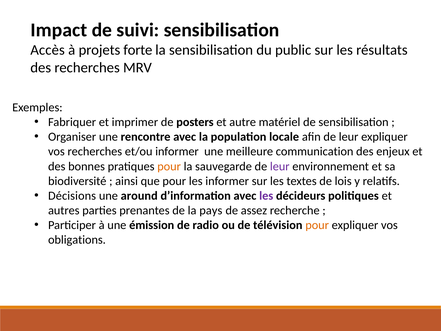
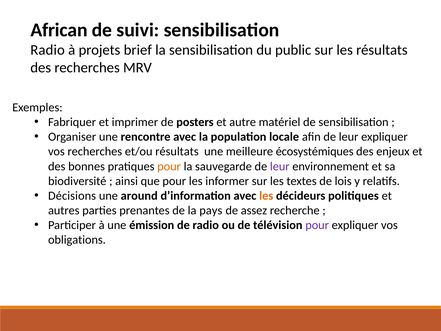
Impact: Impact -> African (59, 30)
Accès: Accès -> Radio (48, 50)
forte: forte -> brief (138, 50)
et/ou informer: informer -> résultats (177, 151)
communication: communication -> écosystémiques (315, 151)
les colour: purple -> orange (266, 196)
pour colour: orange -> purple (317, 225)
